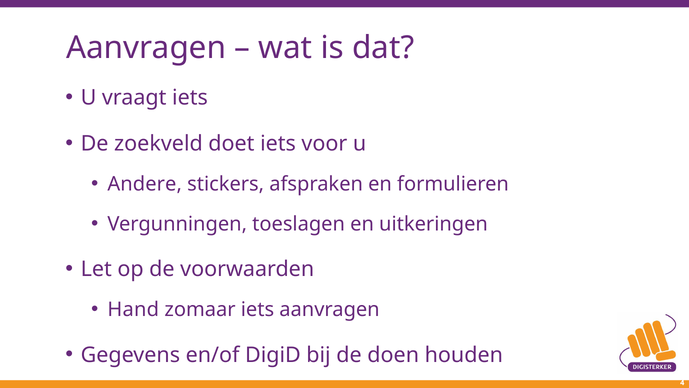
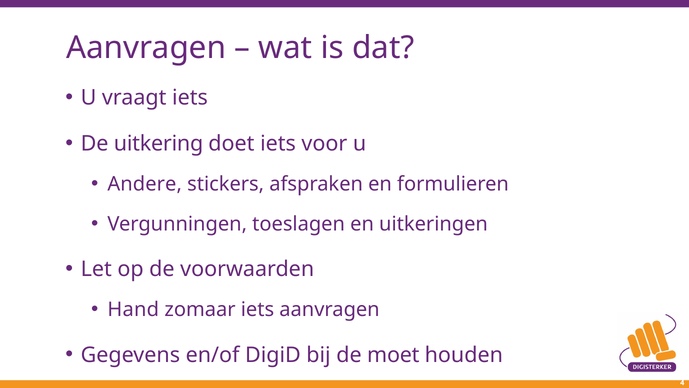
zoekveld: zoekveld -> uitkering (159, 143)
doen: doen -> moet (393, 355)
